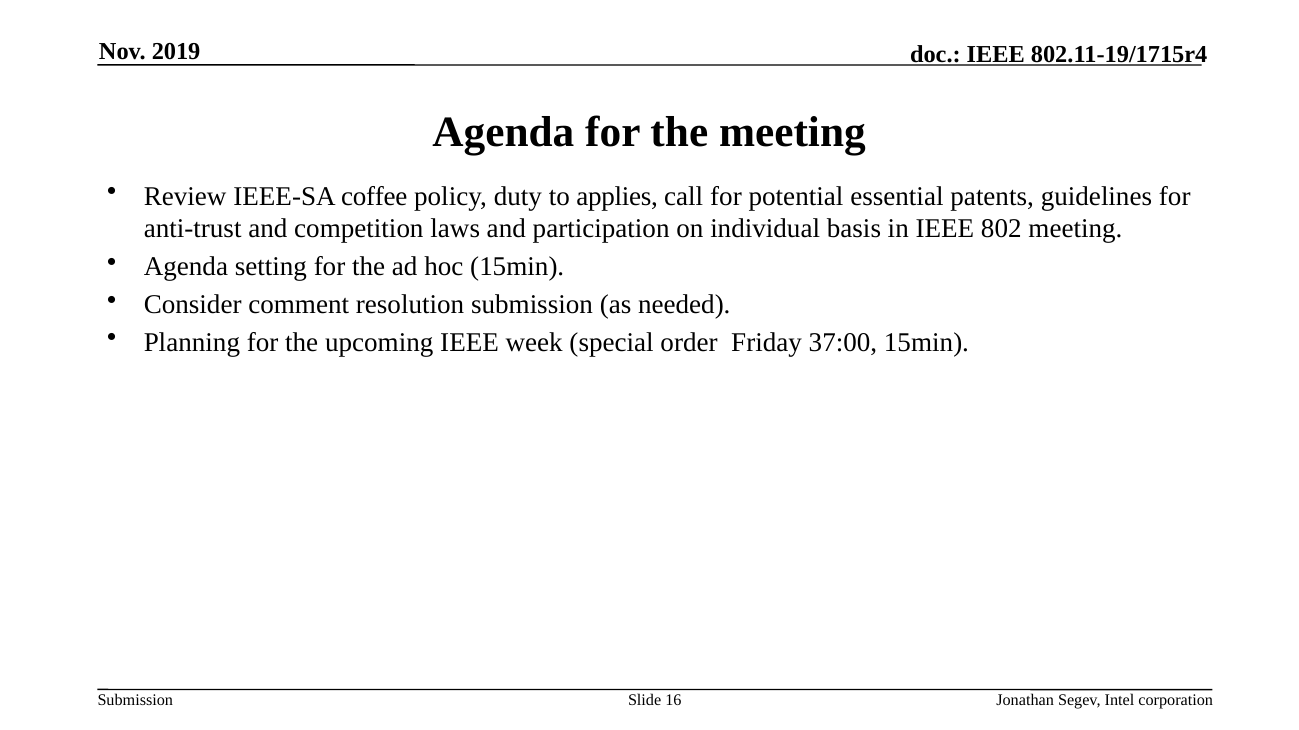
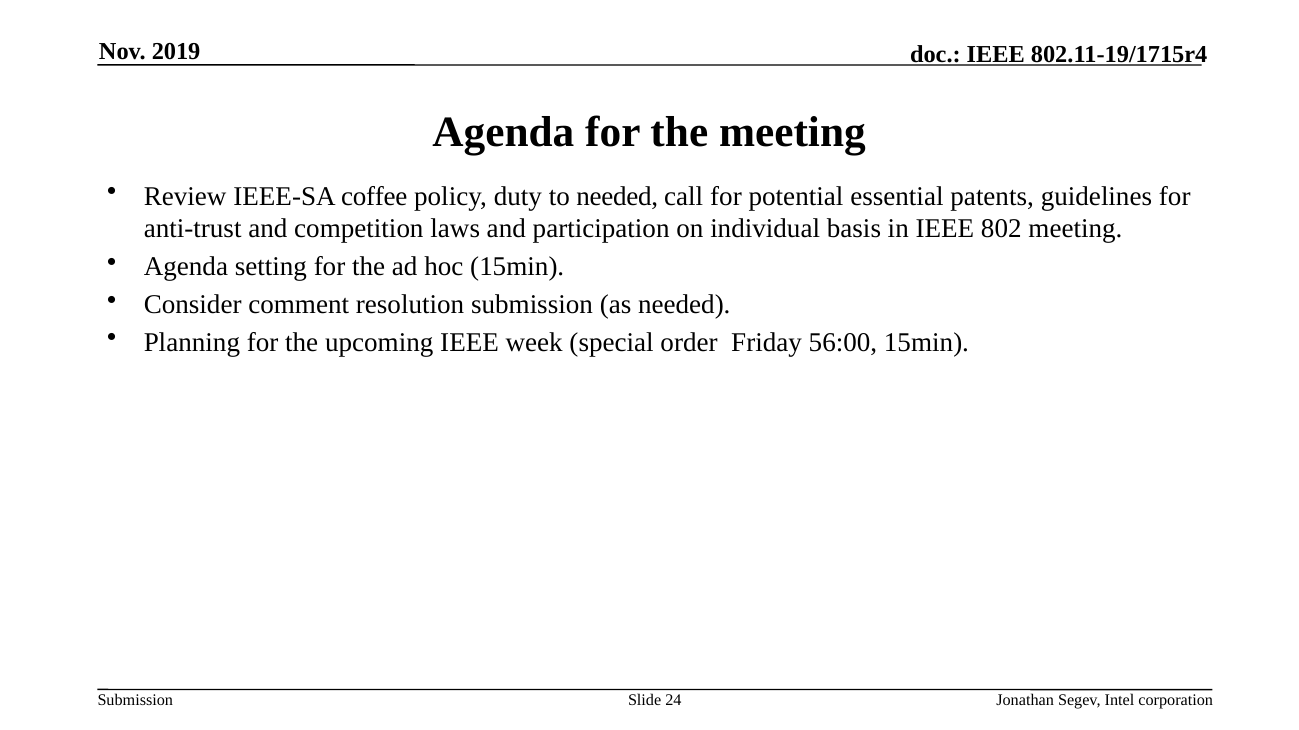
to applies: applies -> needed (617, 197)
37:00: 37:00 -> 56:00 (843, 343)
16: 16 -> 24 (673, 701)
